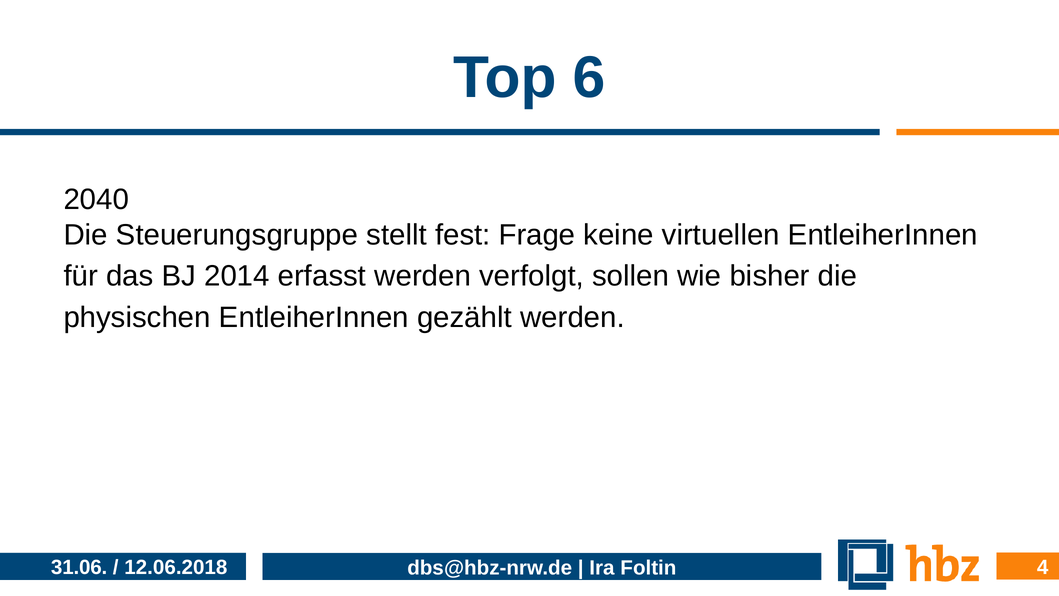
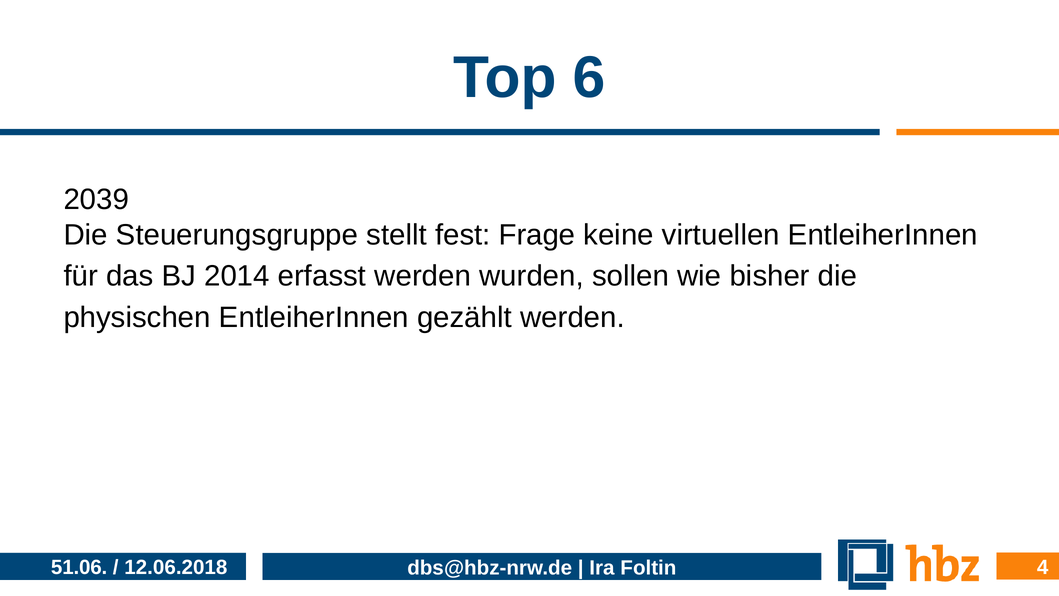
2040: 2040 -> 2039 (96, 199)
verfolgt: verfolgt -> wurden (531, 276)
31.06: 31.06 -> 51.06 (79, 567)
